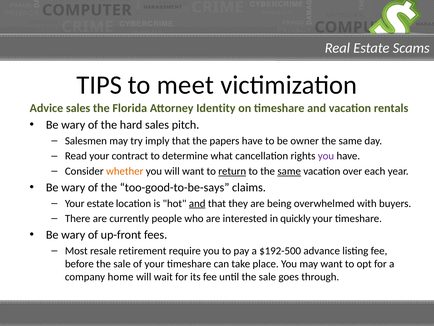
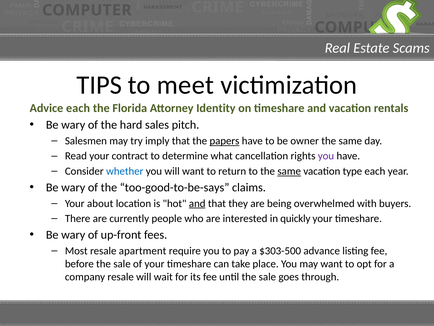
Advice sales: sales -> each (78, 108)
papers underline: none -> present (224, 141)
whether colour: orange -> blue (125, 171)
return underline: present -> none (232, 171)
over: over -> type (352, 171)
Your estate: estate -> about (100, 203)
retirement: retirement -> apartment (143, 250)
$192-500: $192-500 -> $303-500 (280, 250)
company home: home -> resale (121, 276)
